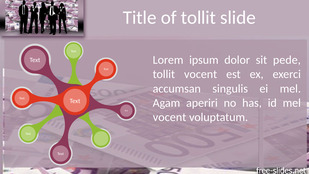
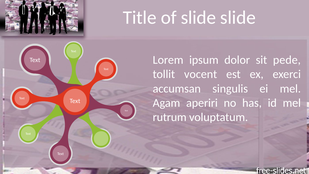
of tollit: tollit -> slide (198, 18)
vocent: vocent -> rutrum (170, 117)
